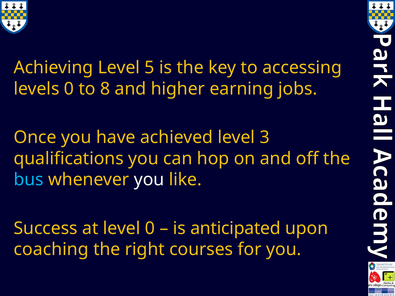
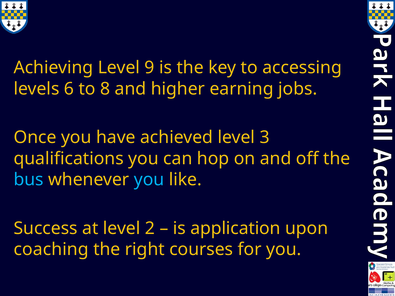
5: 5 -> 9 (150, 68)
levels 0: 0 -> 6 (69, 89)
you colour: white -> light blue (149, 180)
level 0: 0 -> 2 (150, 228)
anticipated: anticipated -> application (235, 228)
